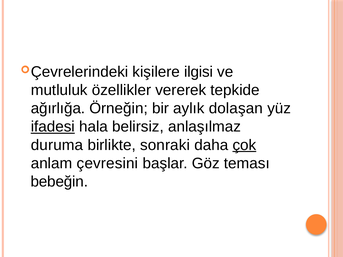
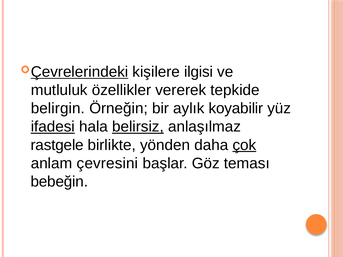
Çevrelerindeki underline: none -> present (80, 72)
ağırlığa: ağırlığa -> belirgin (58, 109)
dolaşan: dolaşan -> koyabilir (236, 109)
belirsiz underline: none -> present (138, 127)
duruma: duruma -> rastgele (57, 145)
sonraki: sonraki -> yönden (165, 145)
